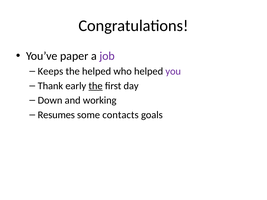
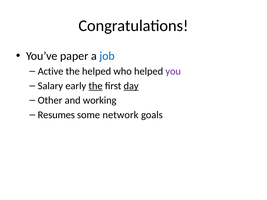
job colour: purple -> blue (107, 56)
Keeps: Keeps -> Active (51, 71)
Thank: Thank -> Salary (50, 86)
day underline: none -> present (131, 86)
Down: Down -> Other (50, 100)
contacts: contacts -> network (120, 115)
